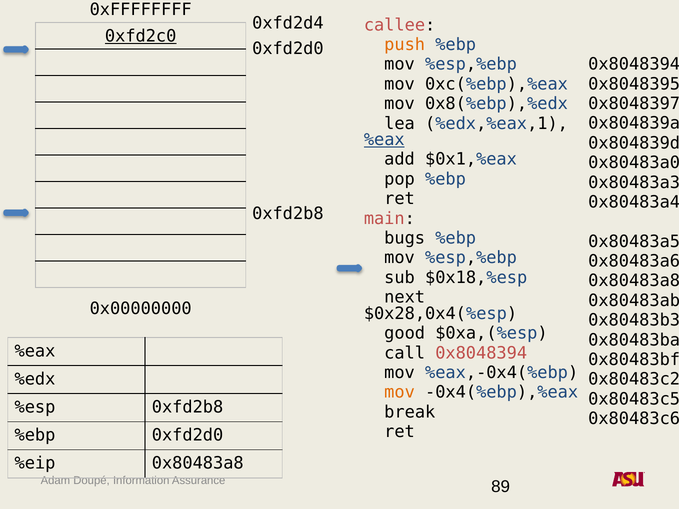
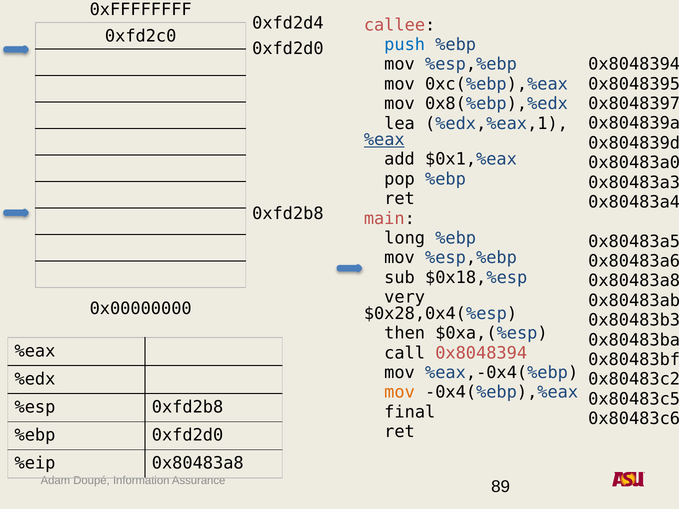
0xfd2c0 underline: present -> none (141, 36)
push colour: orange -> blue (405, 45)
bugs: bugs -> long (405, 238)
next: next -> very (405, 297)
good: good -> then (405, 333)
break: break -> final (410, 412)
